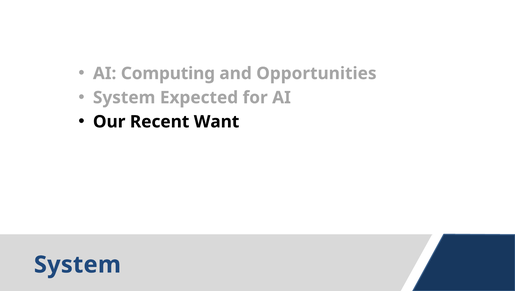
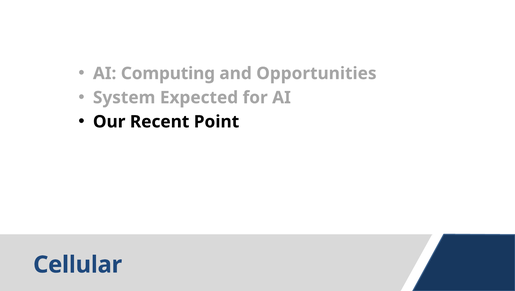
Want: Want -> Point (216, 121)
System: System -> Cellular (78, 264)
